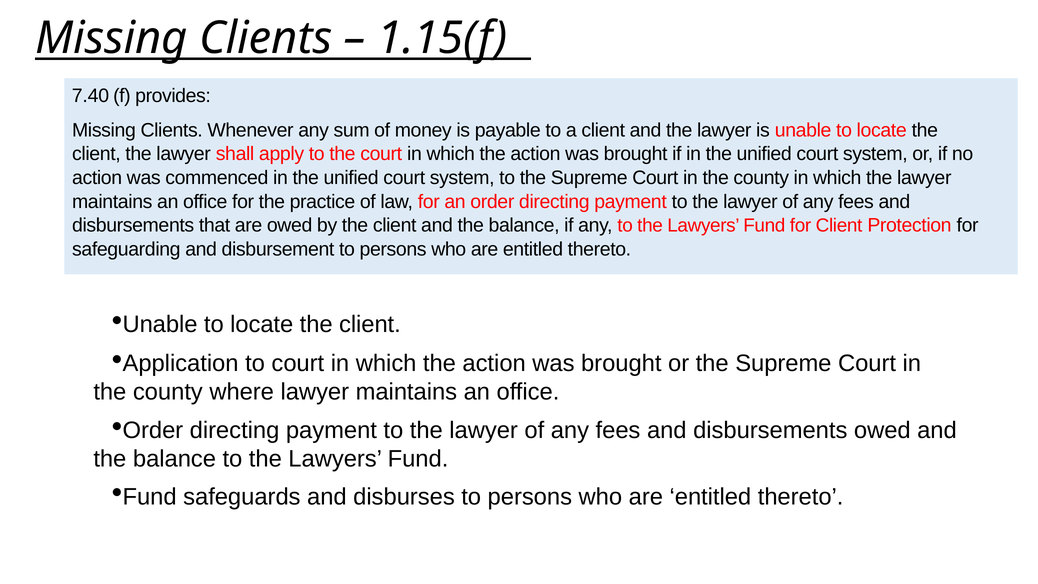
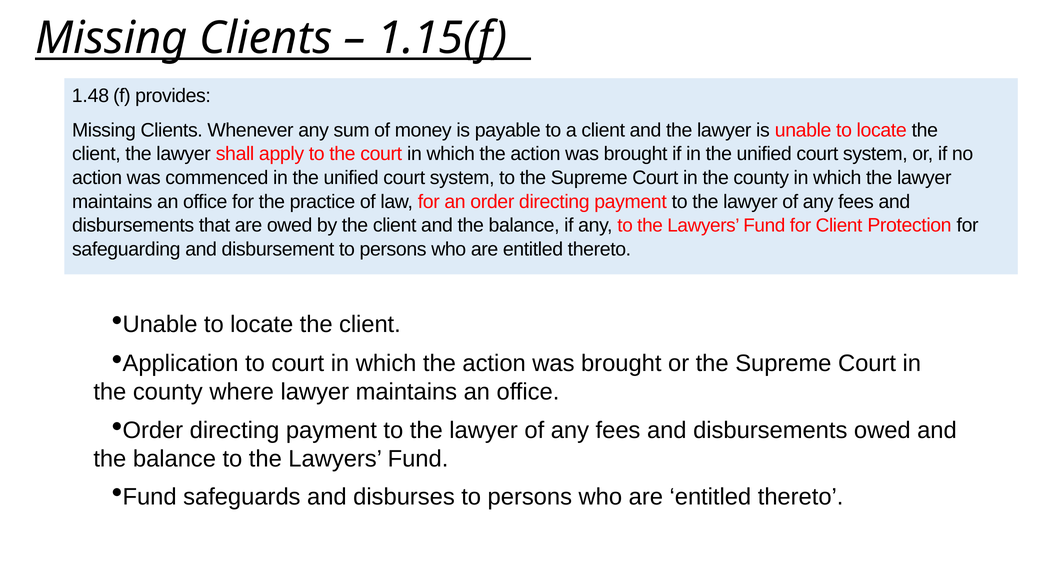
7.40: 7.40 -> 1.48 (90, 96)
